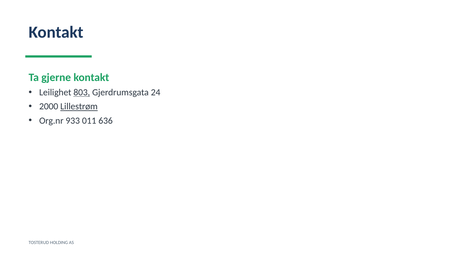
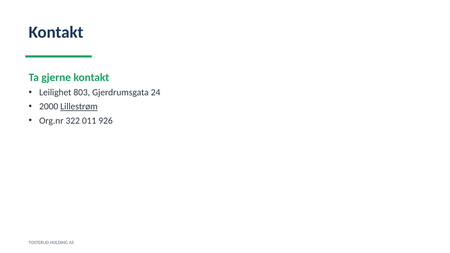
803 underline: present -> none (82, 93)
933: 933 -> 322 (73, 121)
636: 636 -> 926 (106, 121)
